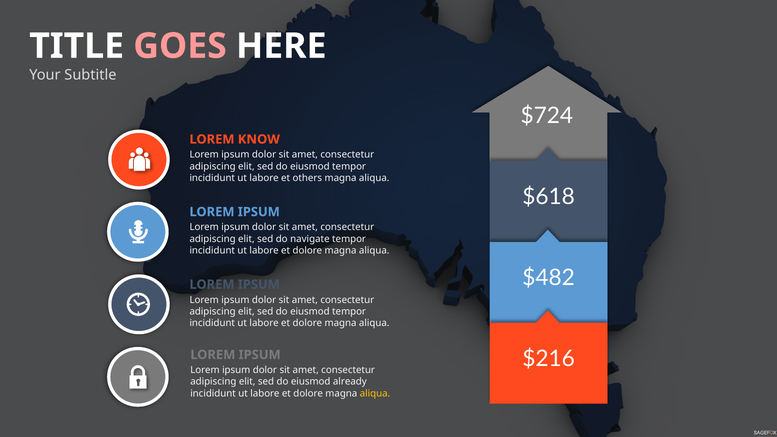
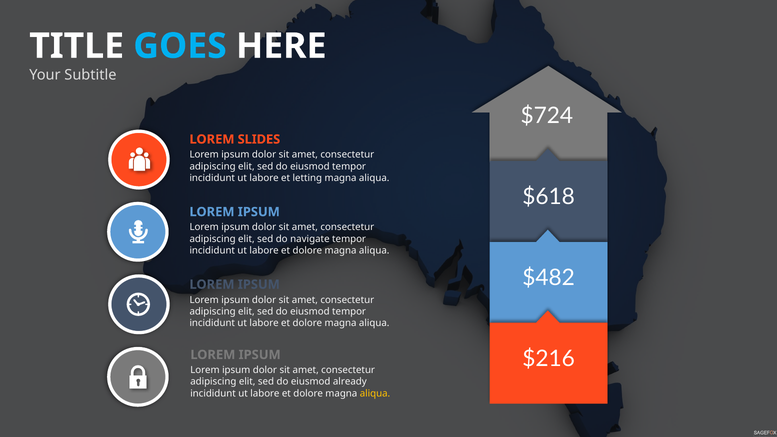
GOES colour: pink -> light blue (180, 46)
KNOW: KNOW -> SLIDES (259, 139)
others: others -> letting (307, 178)
